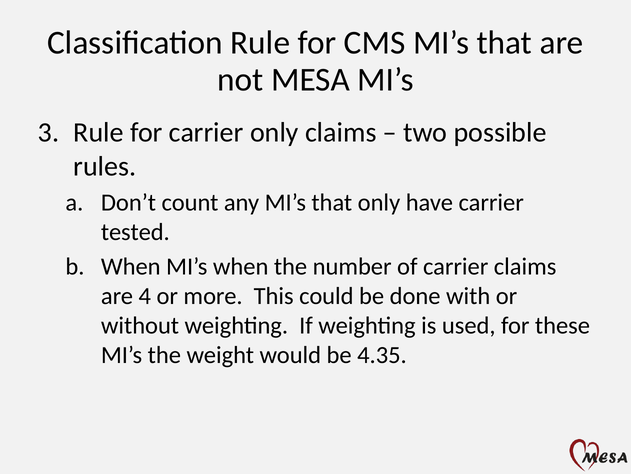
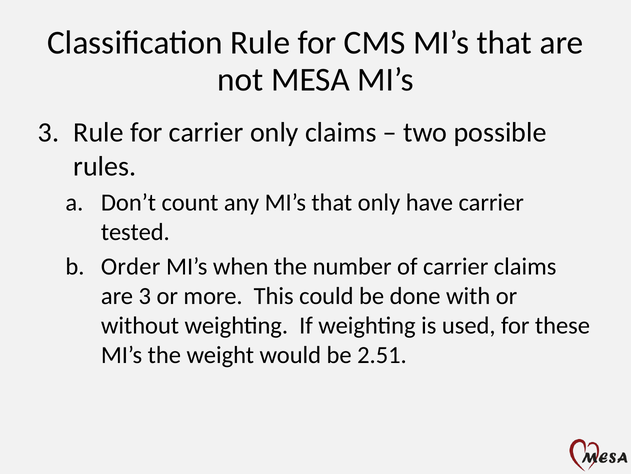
When: When -> Order (131, 266)
are 4: 4 -> 3 (145, 296)
4.35: 4.35 -> 2.51 (382, 355)
